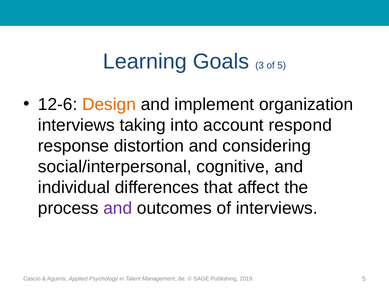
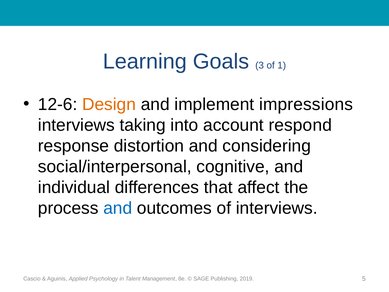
of 5: 5 -> 1 (282, 65)
organization: organization -> impressions (306, 104)
and colour: purple -> blue (118, 208)
